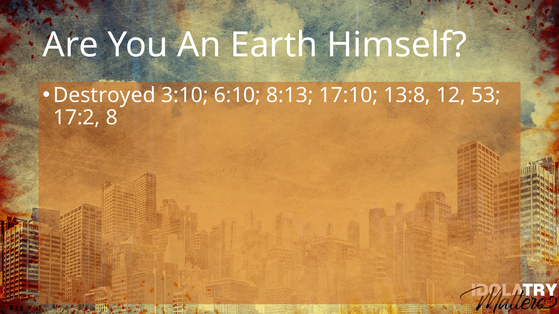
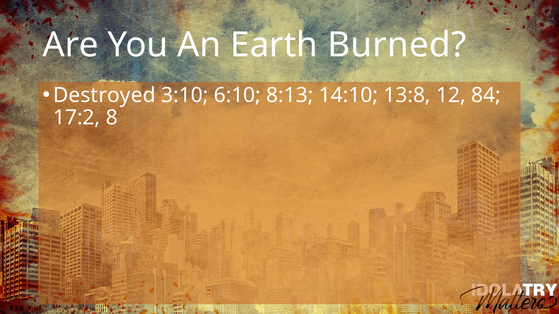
Himself: Himself -> Burned (397, 45)
17:10: 17:10 -> 14:10 (348, 95)
53: 53 -> 84 (486, 95)
